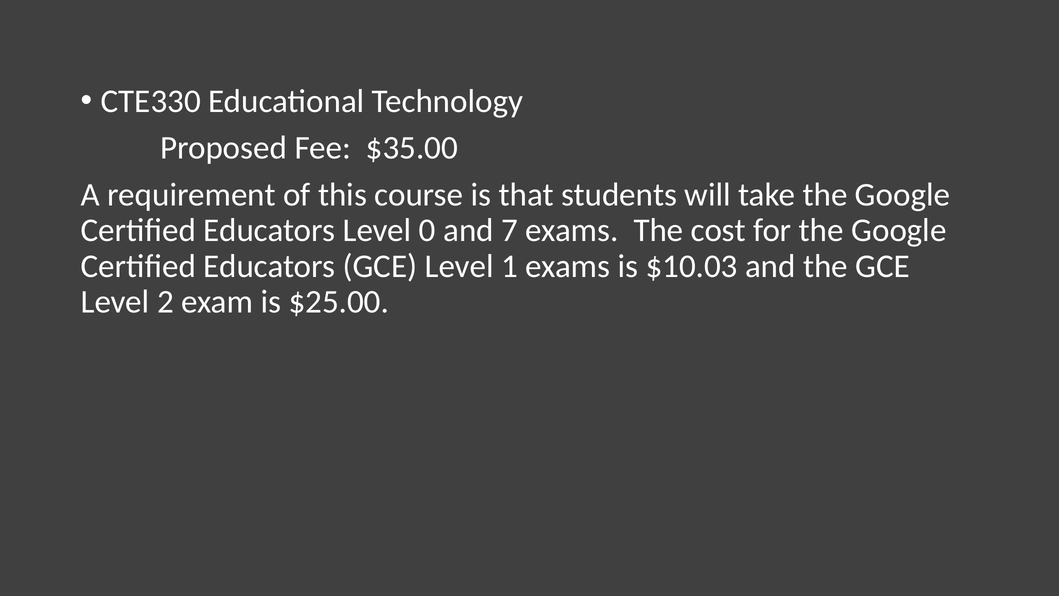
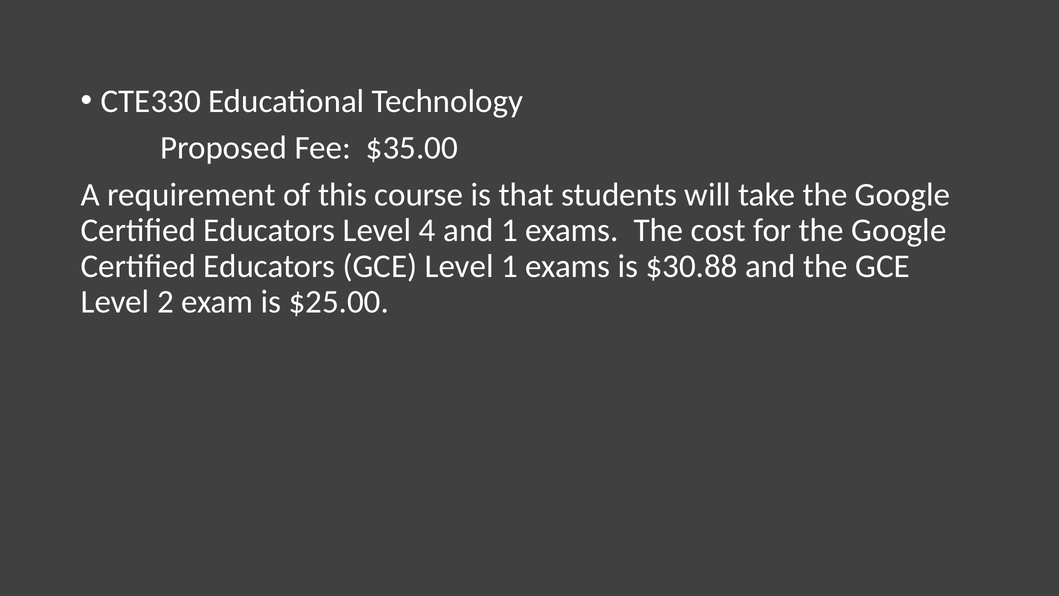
0: 0 -> 4 (427, 230)
and 7: 7 -> 1 (510, 230)
$10.03: $10.03 -> $30.88 (692, 266)
